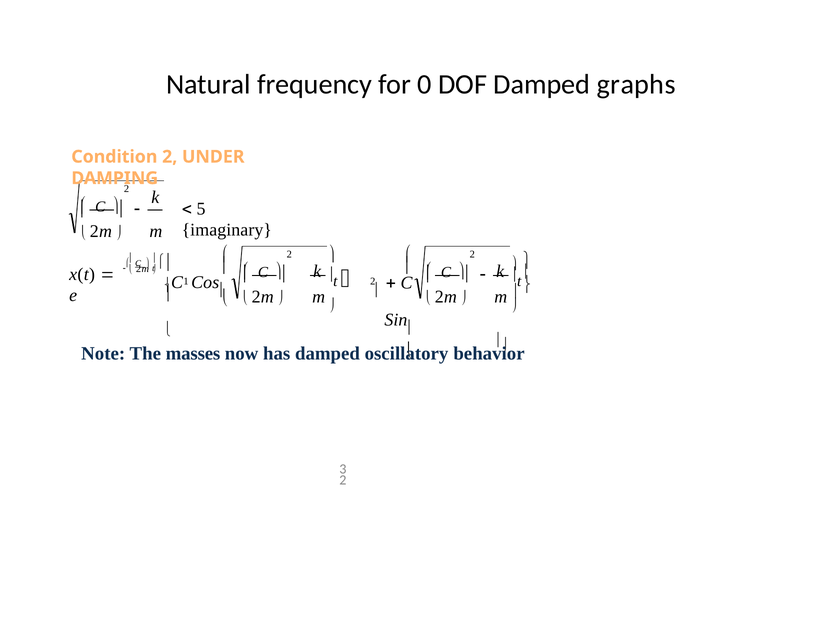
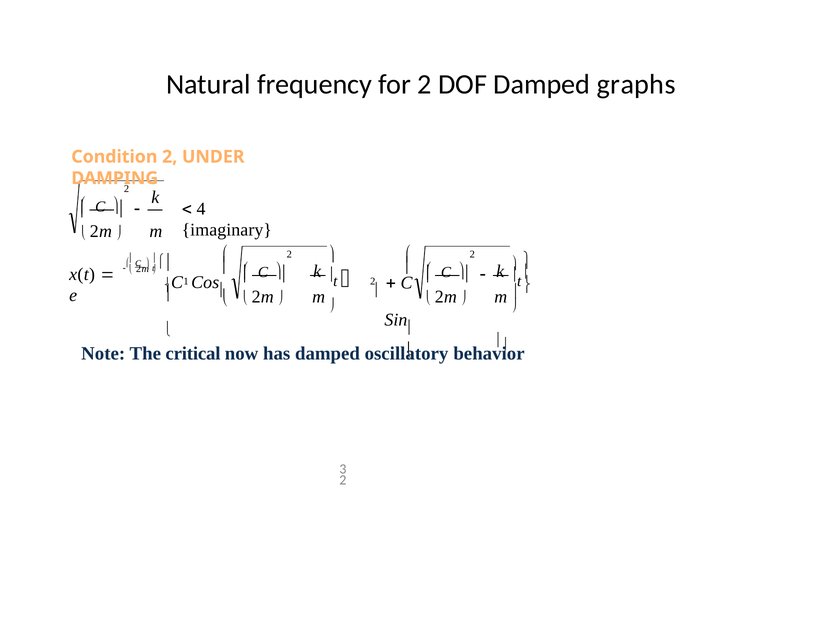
for 0: 0 -> 2 (425, 84)
5: 5 -> 4 (201, 209)
masses: masses -> critical (193, 354)
